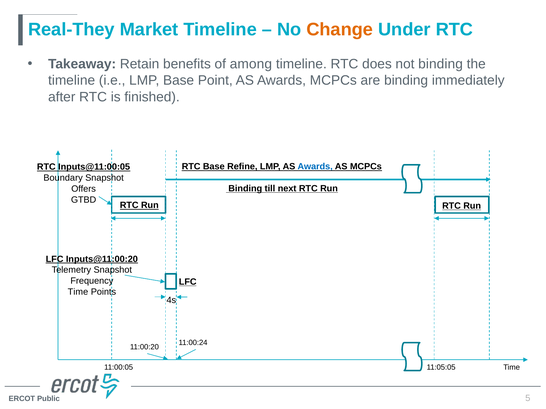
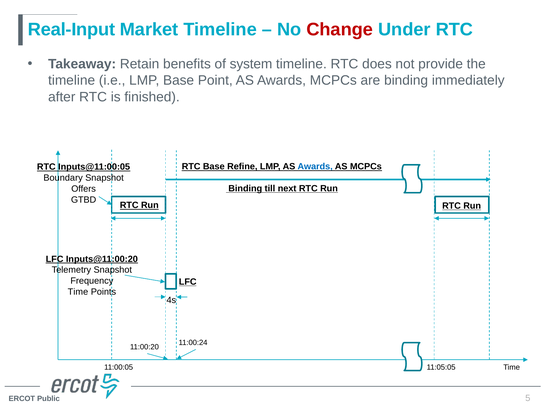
Real-They: Real-They -> Real-Input (72, 29)
Change colour: orange -> red (340, 29)
among: among -> system (251, 64)
not binding: binding -> provide (441, 64)
